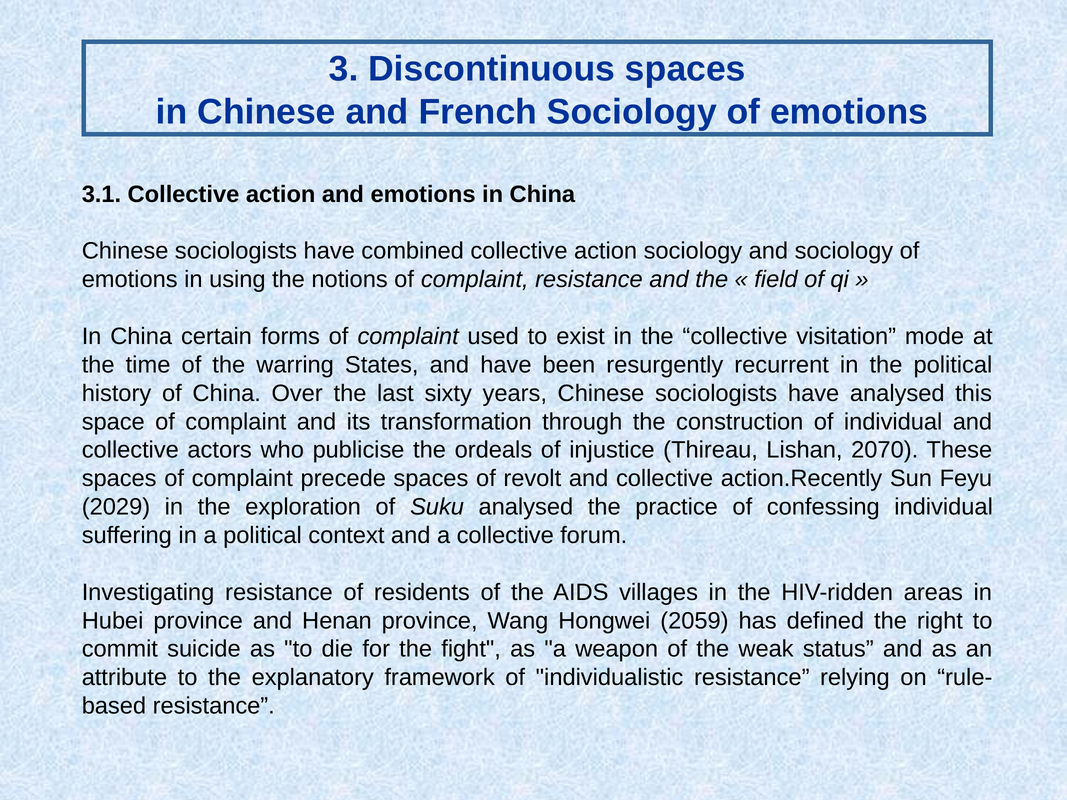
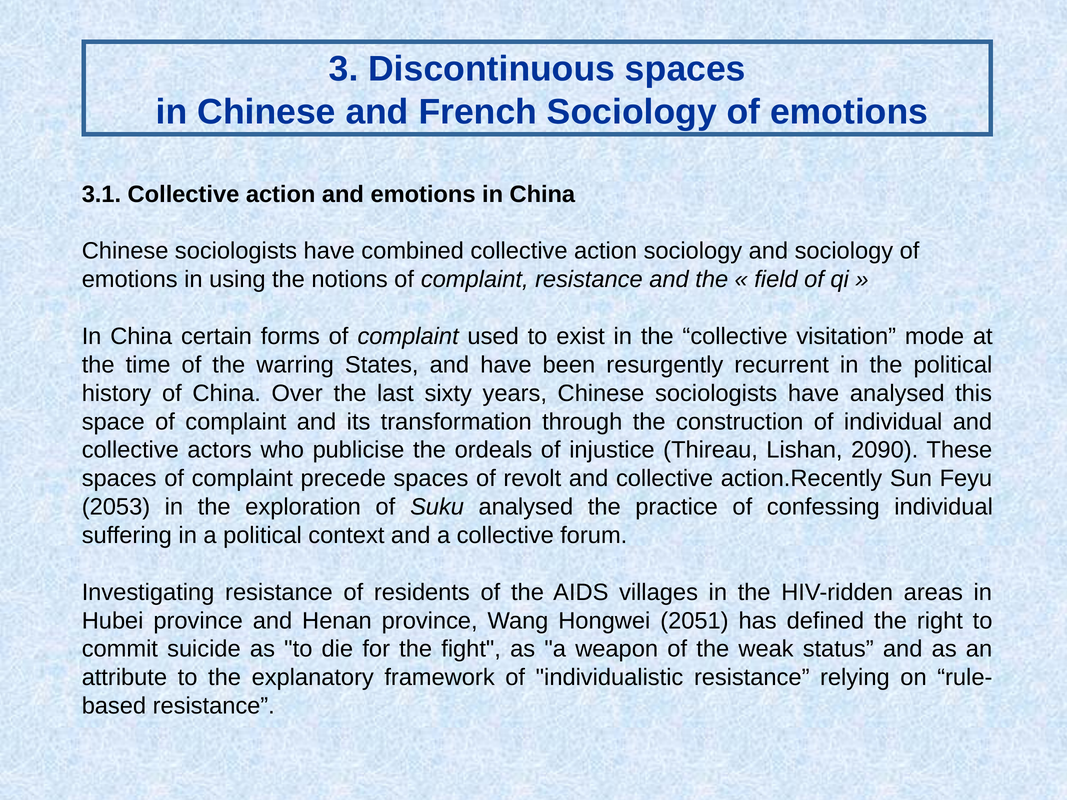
2070: 2070 -> 2090 (885, 450)
2029: 2029 -> 2053 (116, 507)
2059: 2059 -> 2051 (694, 621)
